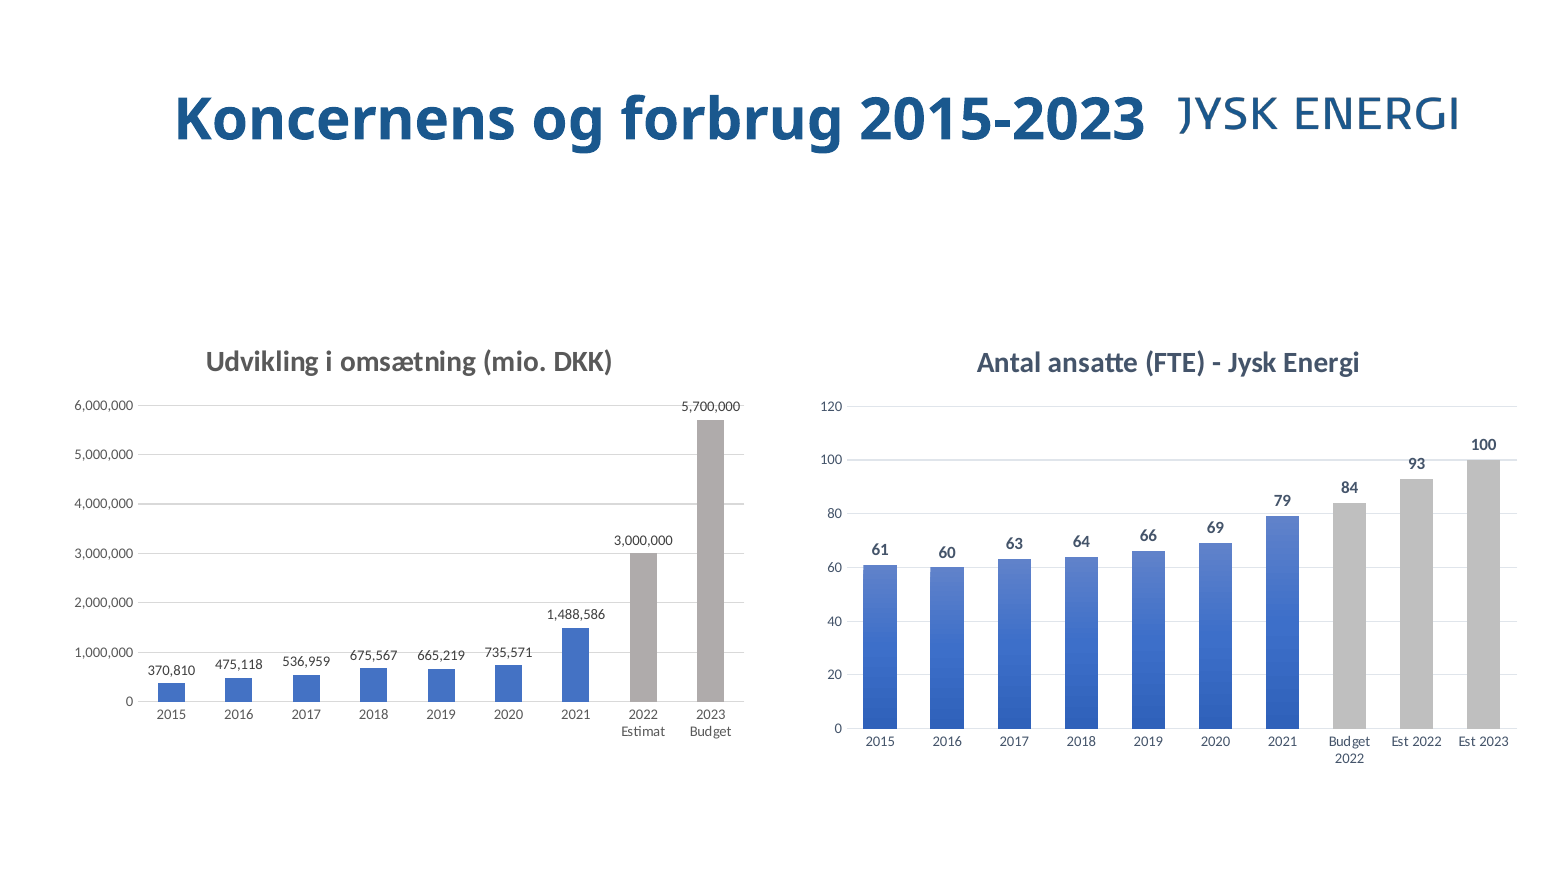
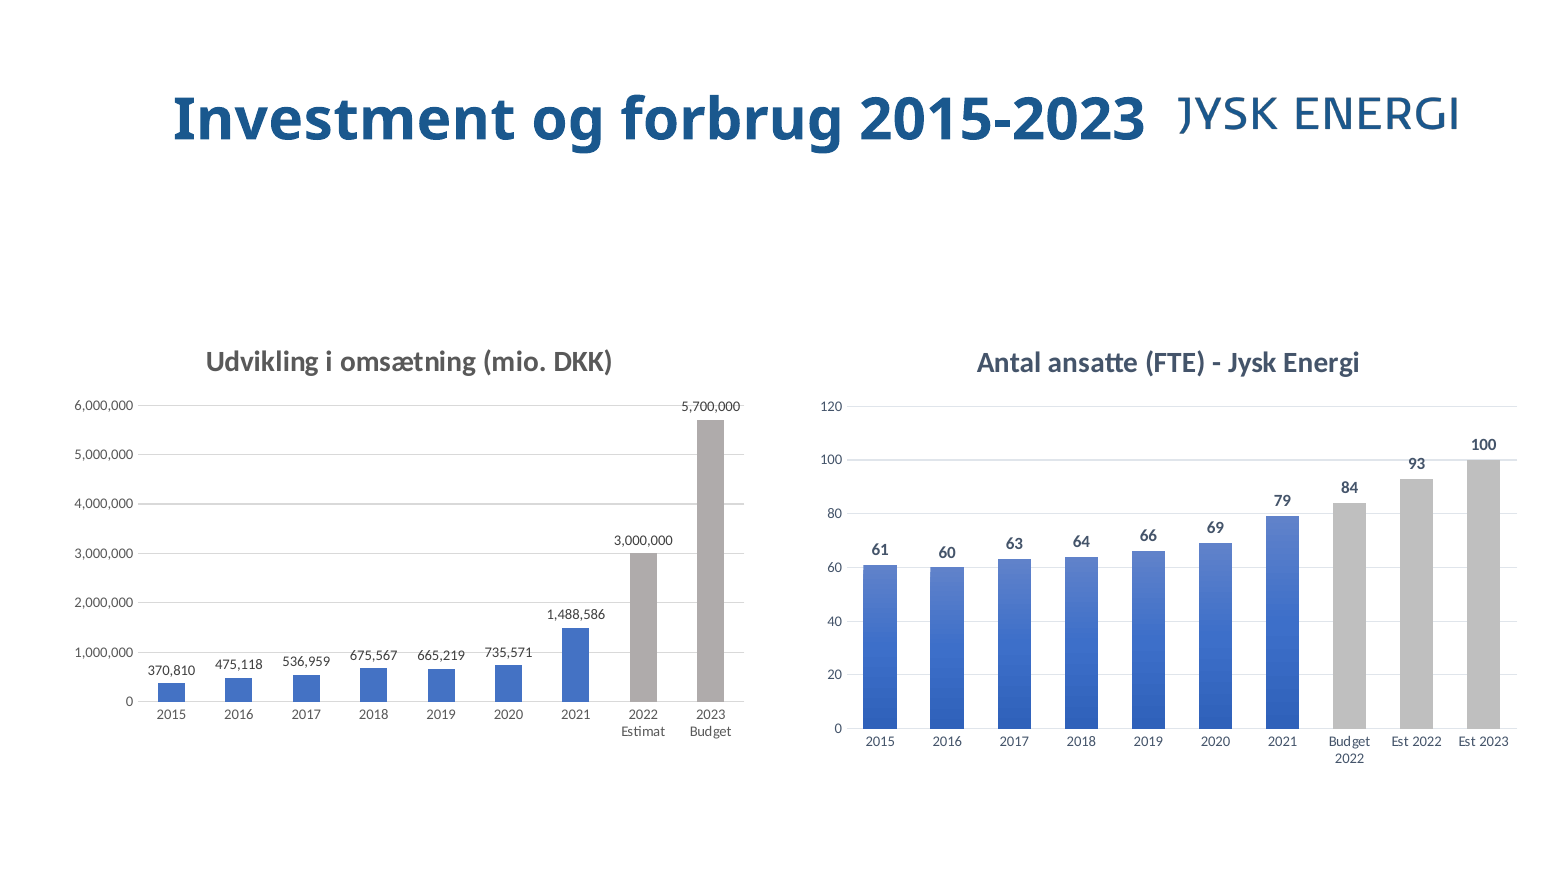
Koncernens: Koncernens -> Investment (344, 120)
